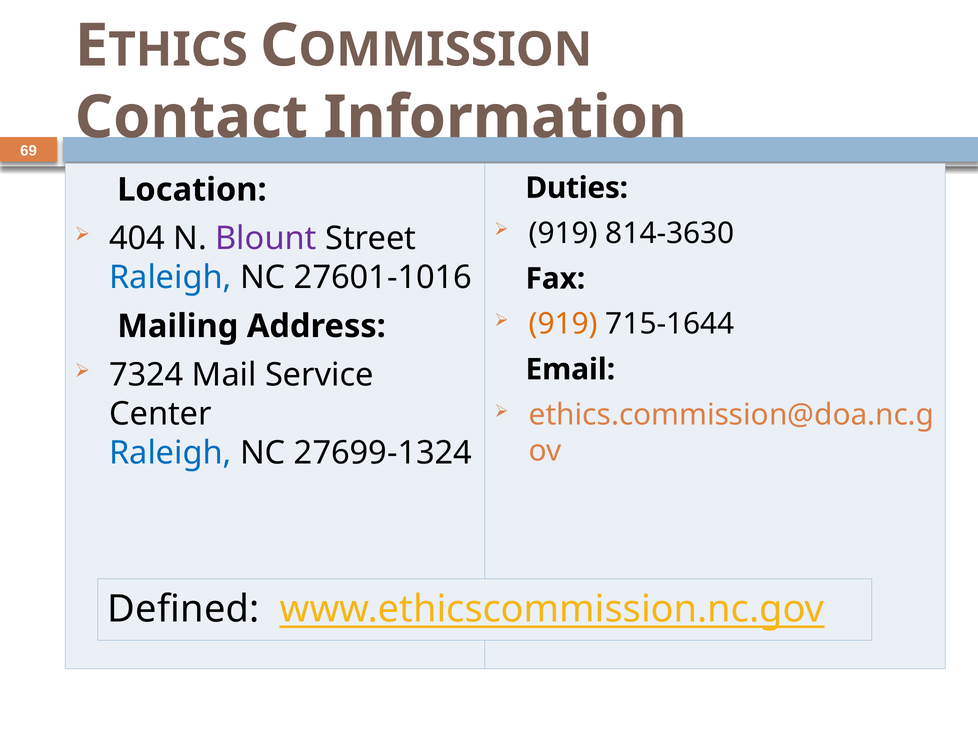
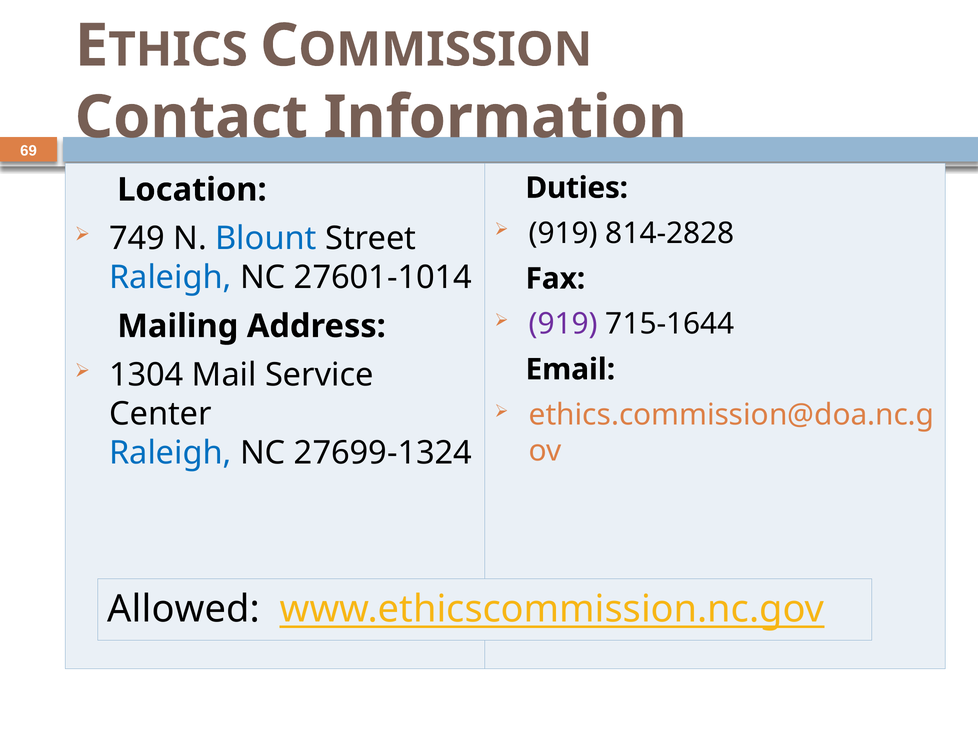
814-3630: 814-3630 -> 814-2828 (670, 233)
404: 404 -> 749 (137, 238)
Blount colour: purple -> blue (266, 238)
27601-1016: 27601-1016 -> 27601-1014 (383, 277)
919 colour: orange -> purple (563, 324)
7324: 7324 -> 1304 (146, 375)
Defined: Defined -> Allowed (184, 609)
